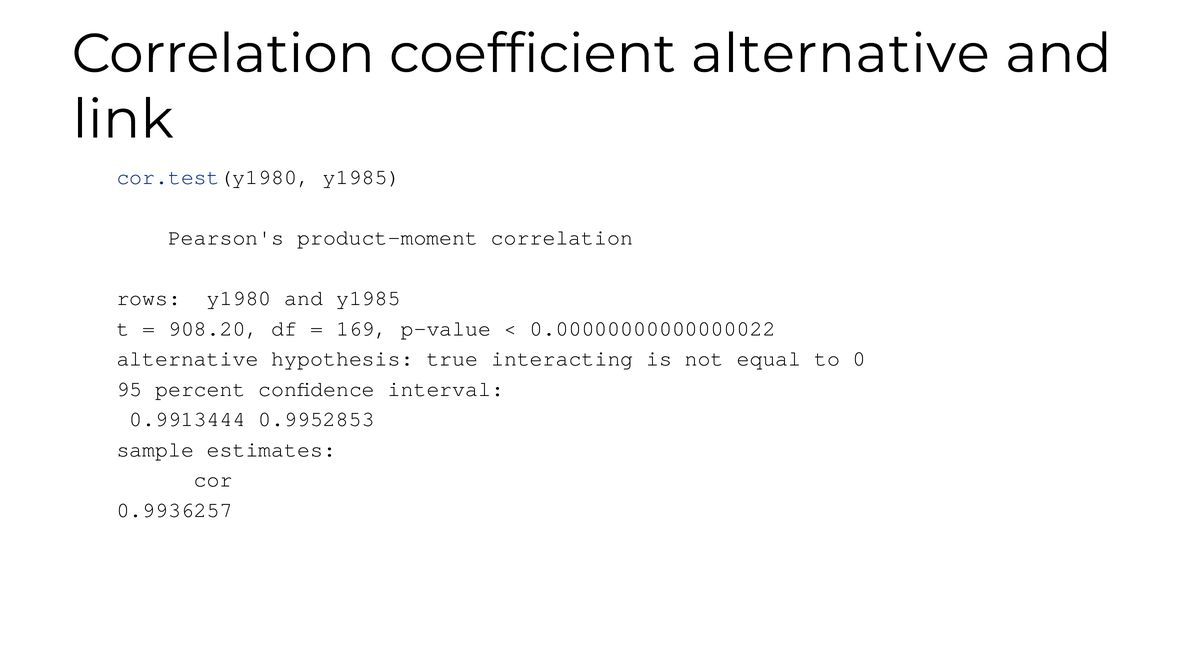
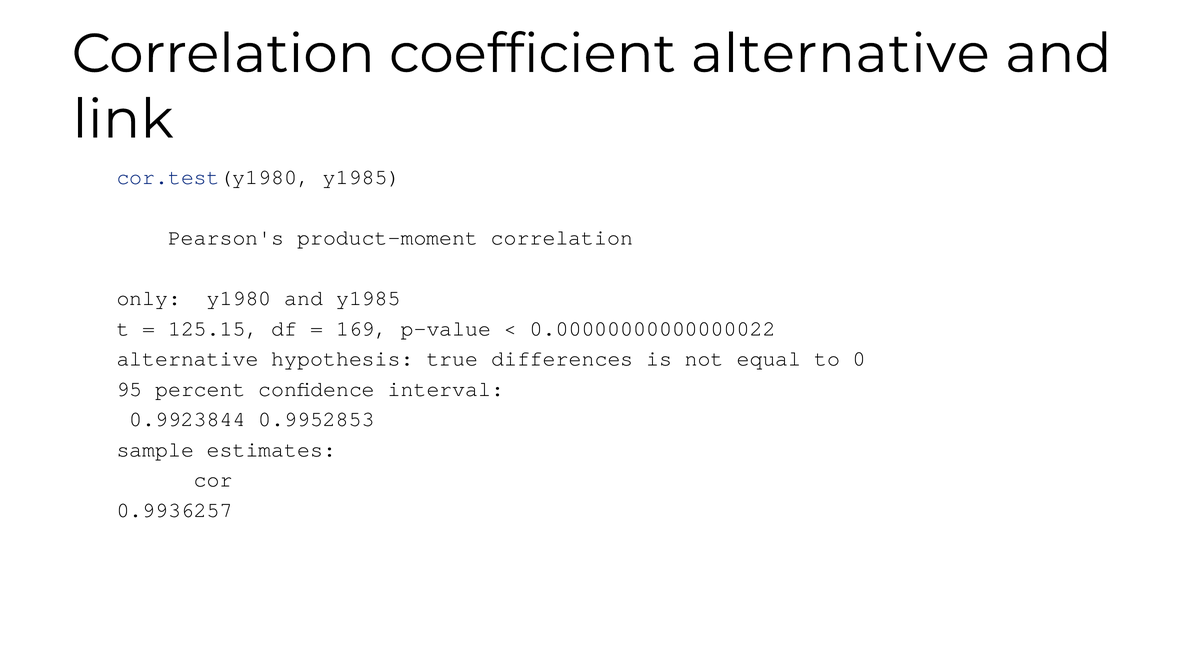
rows: rows -> only (149, 298)
908.20: 908.20 -> 125.15 (213, 329)
interacting: interacting -> differences (562, 359)
0.9913444: 0.9913444 -> 0.9923844 (187, 419)
